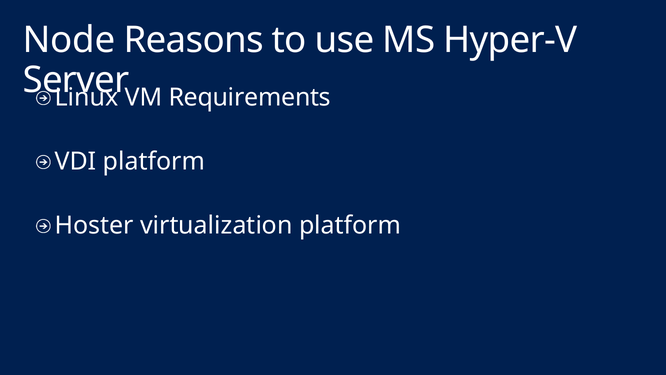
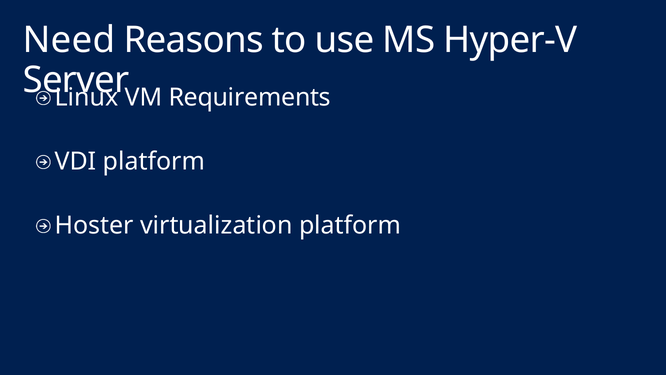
Node: Node -> Need (69, 40)
